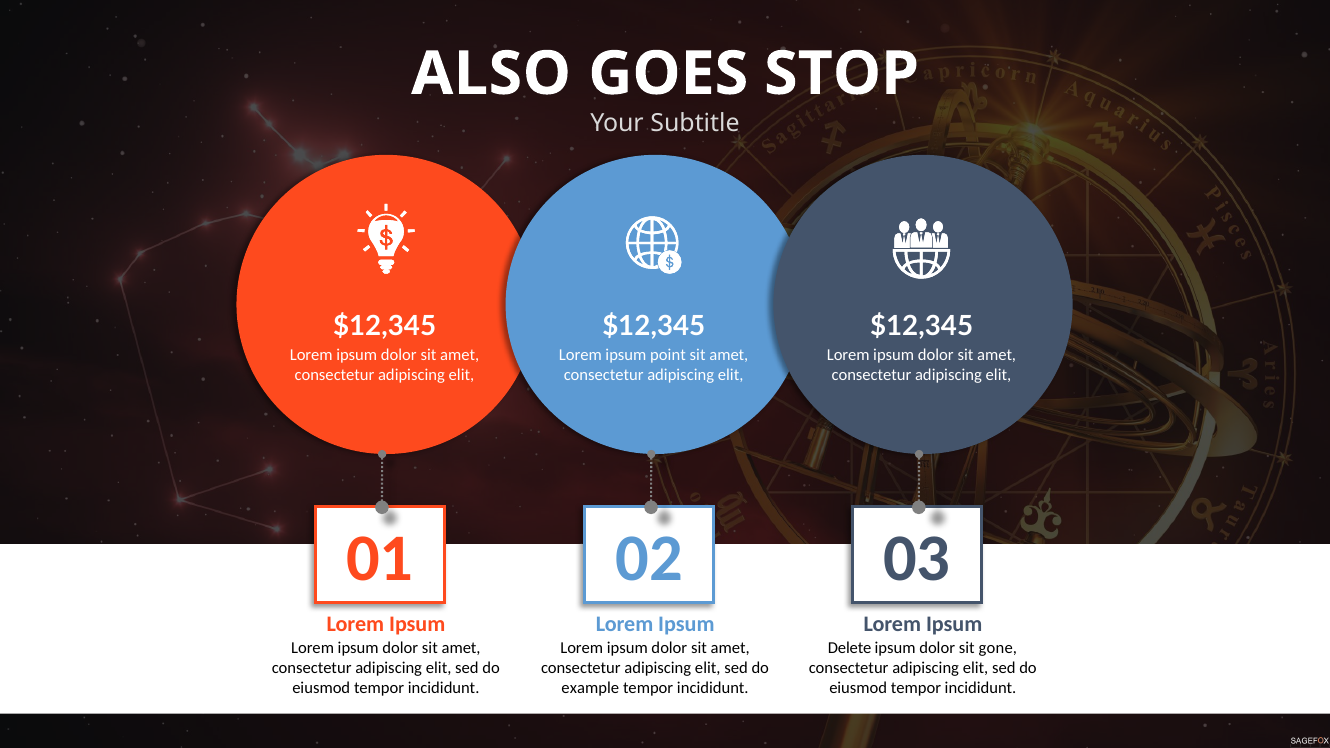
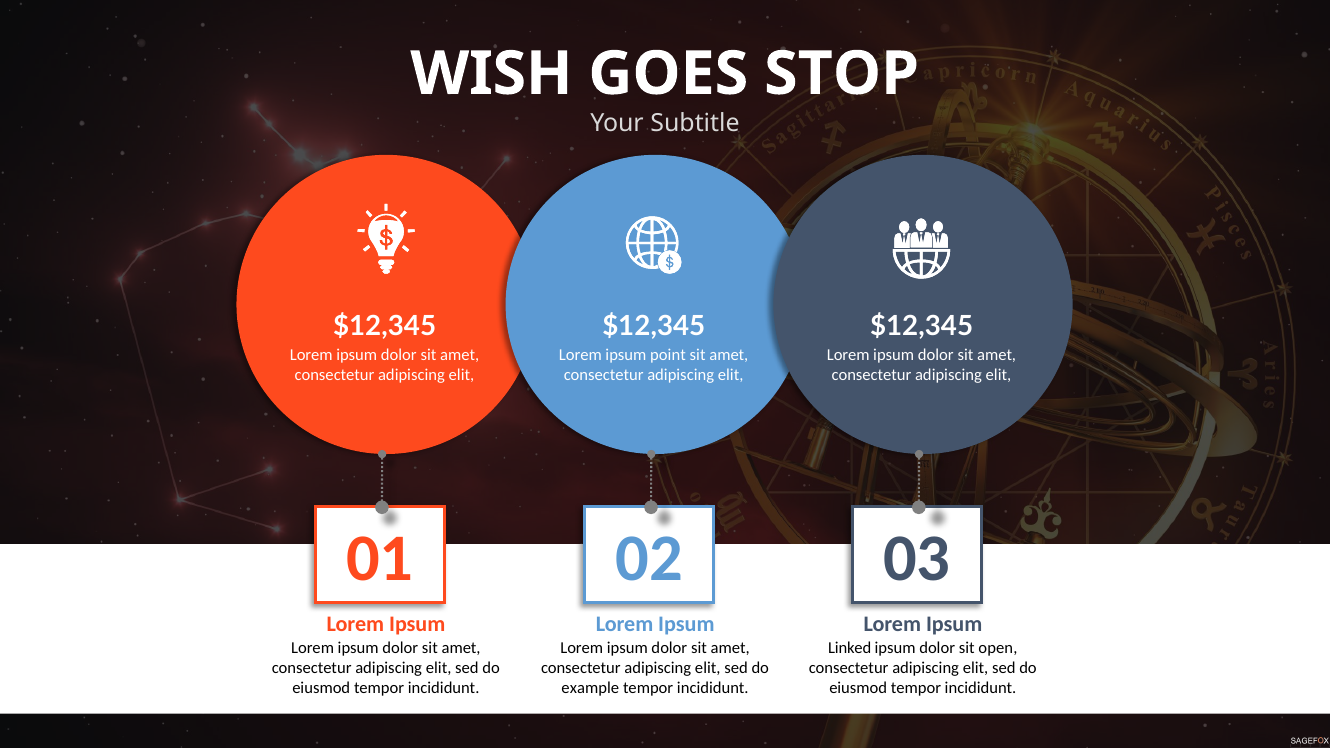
ALSO: ALSO -> WISH (491, 74)
Delete: Delete -> Linked (850, 648)
gone: gone -> open (998, 648)
